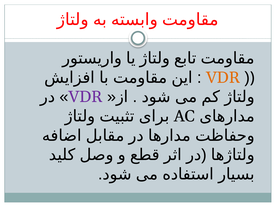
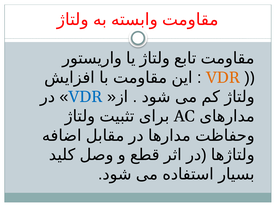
VDR colour: purple -> blue (86, 97)
